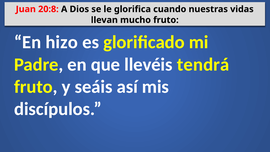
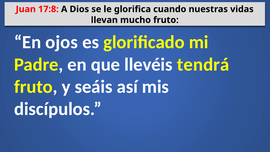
20:8: 20:8 -> 17:8 (48, 9)
hizo: hizo -> ojos (62, 42)
